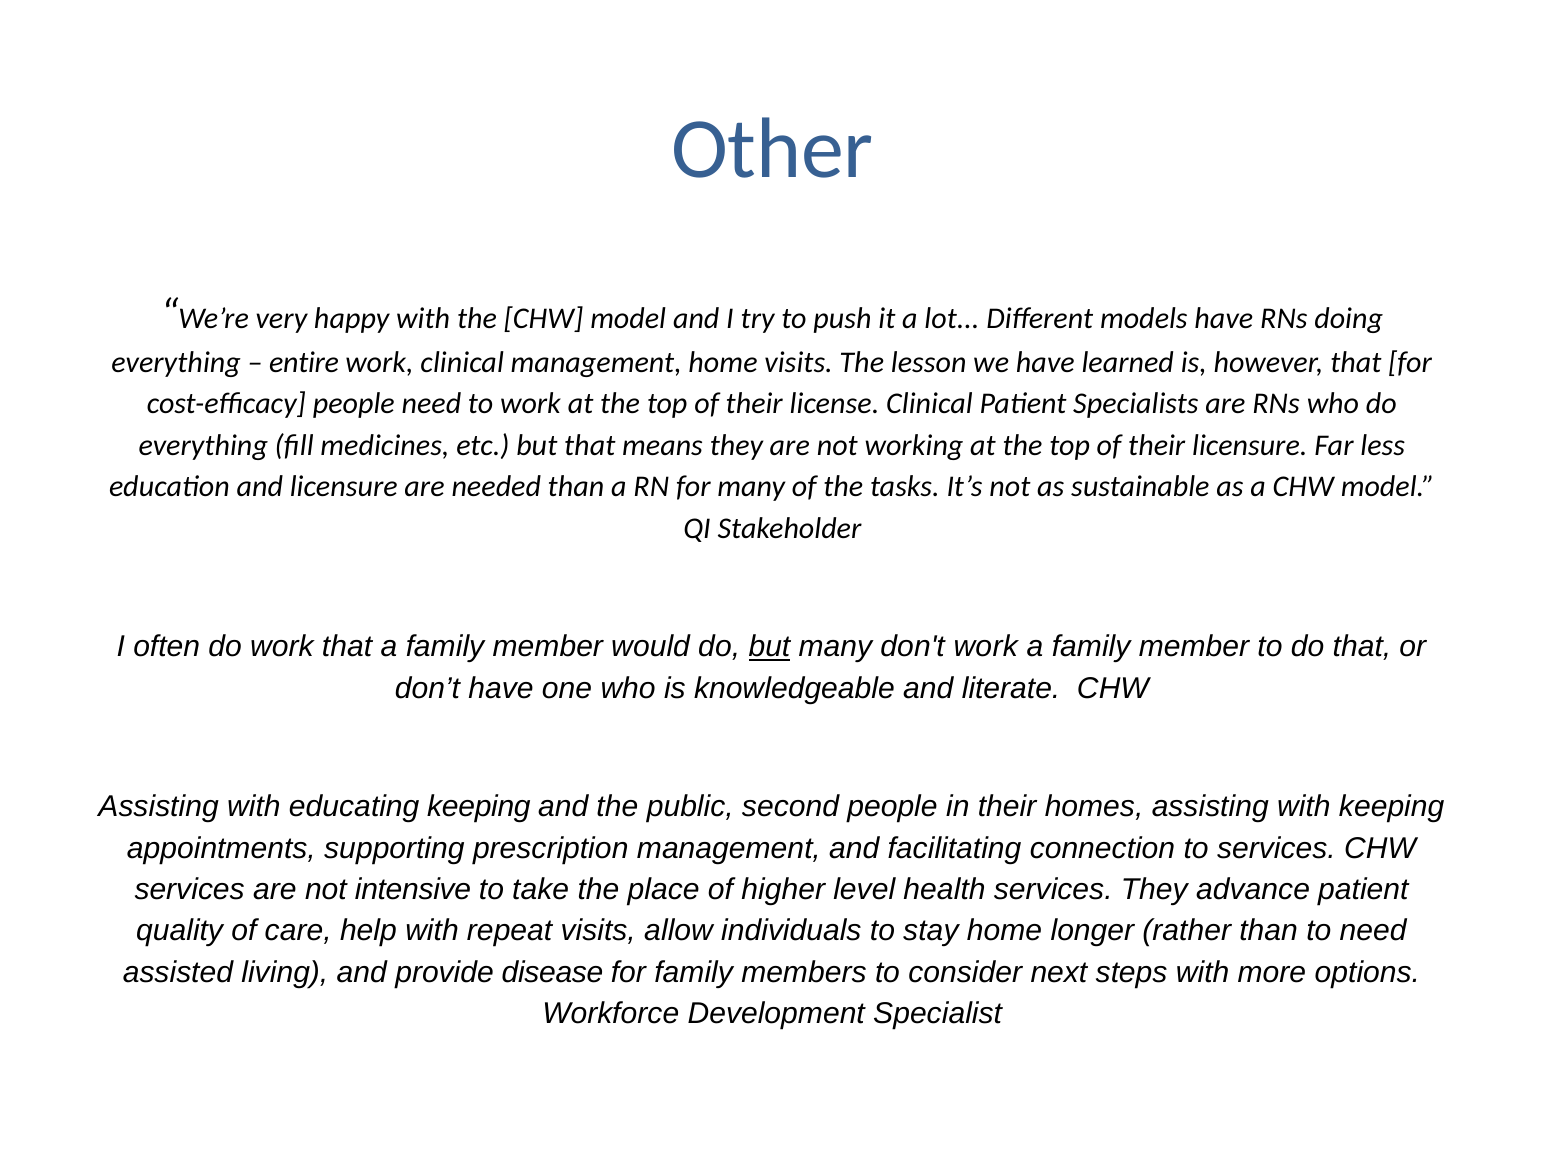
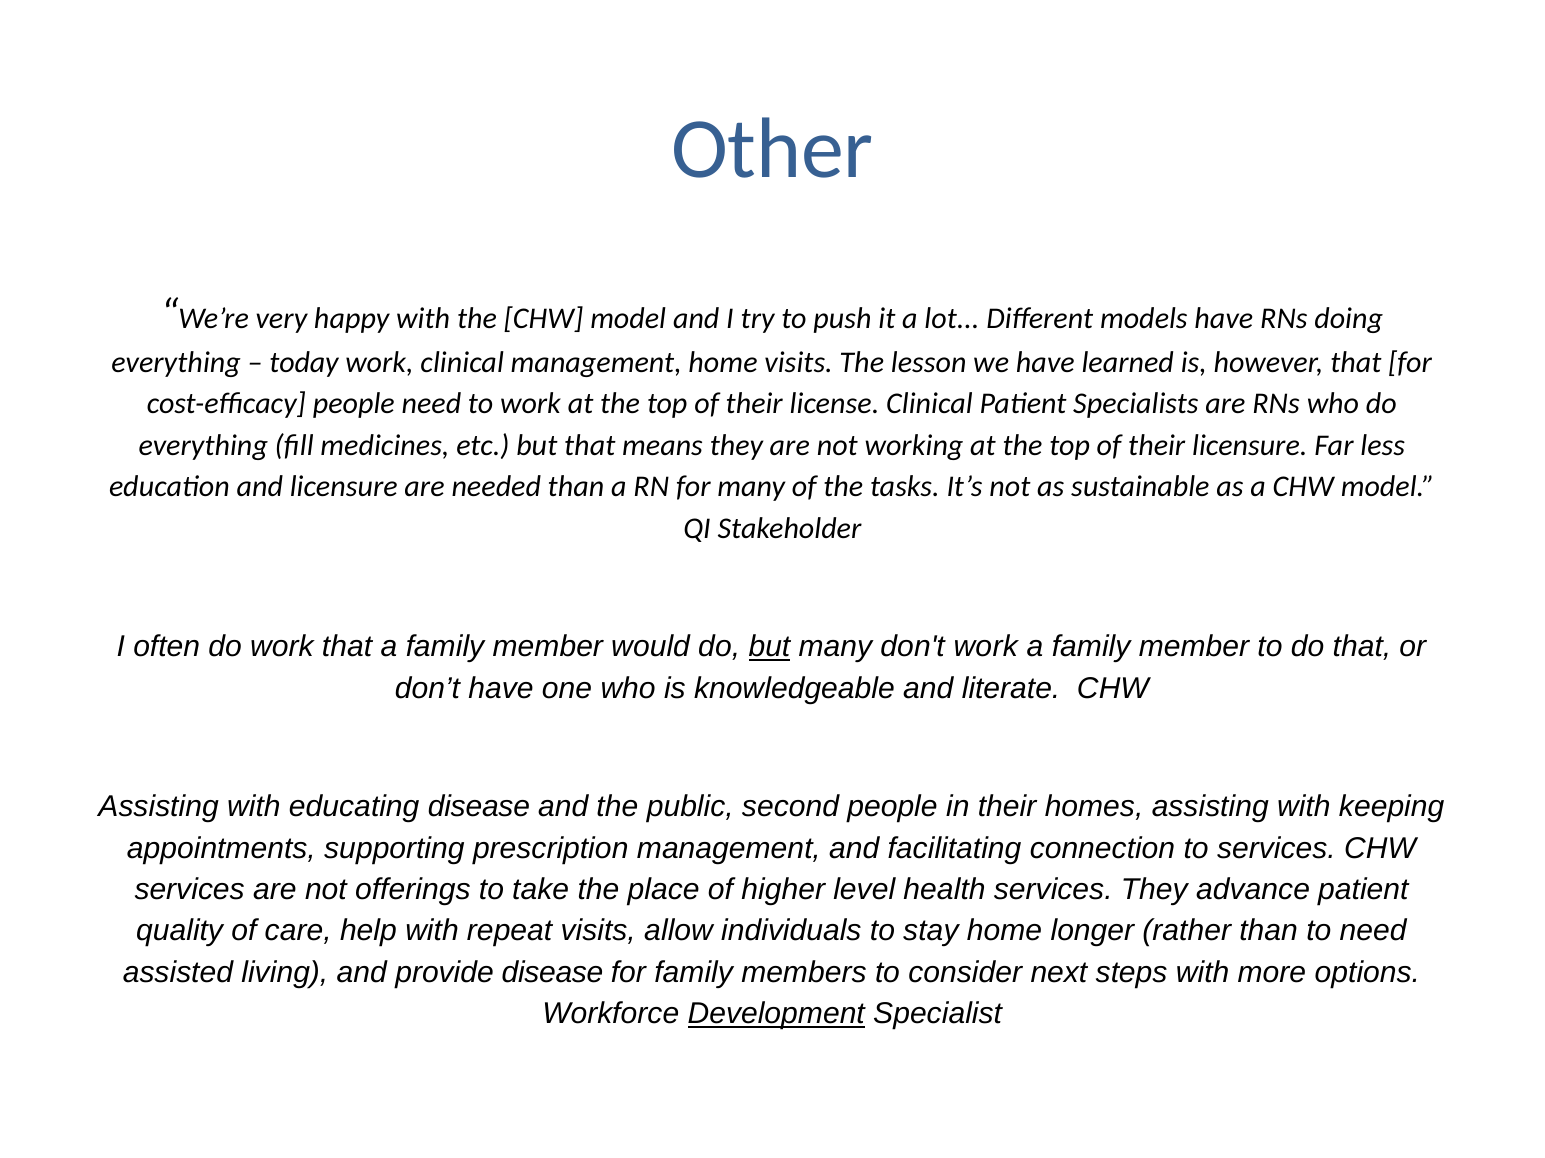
entire: entire -> today (304, 363)
educating keeping: keeping -> disease (479, 807)
intensive: intensive -> offerings (413, 890)
Development underline: none -> present (776, 1014)
